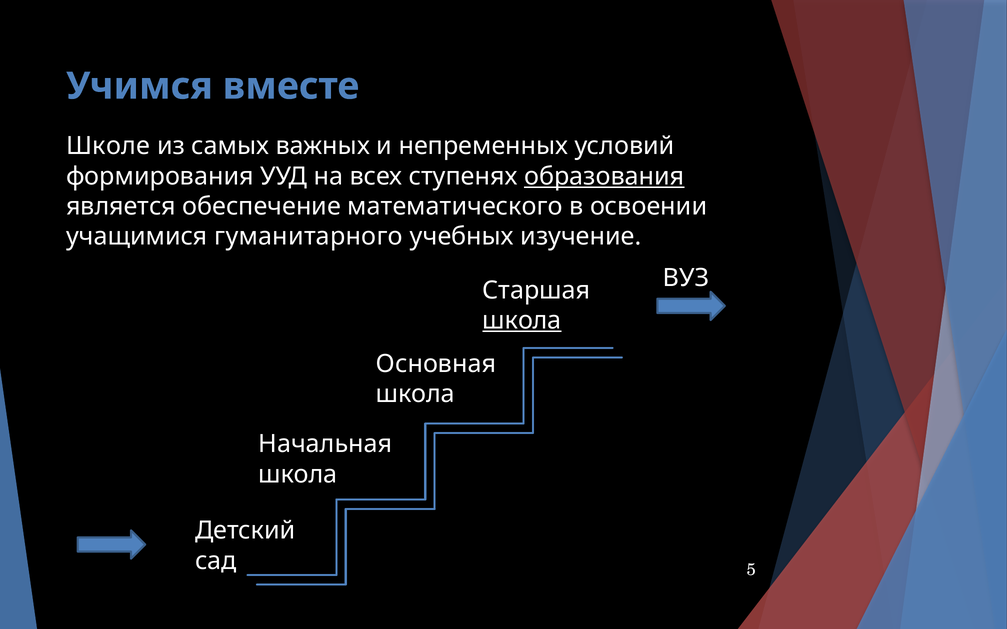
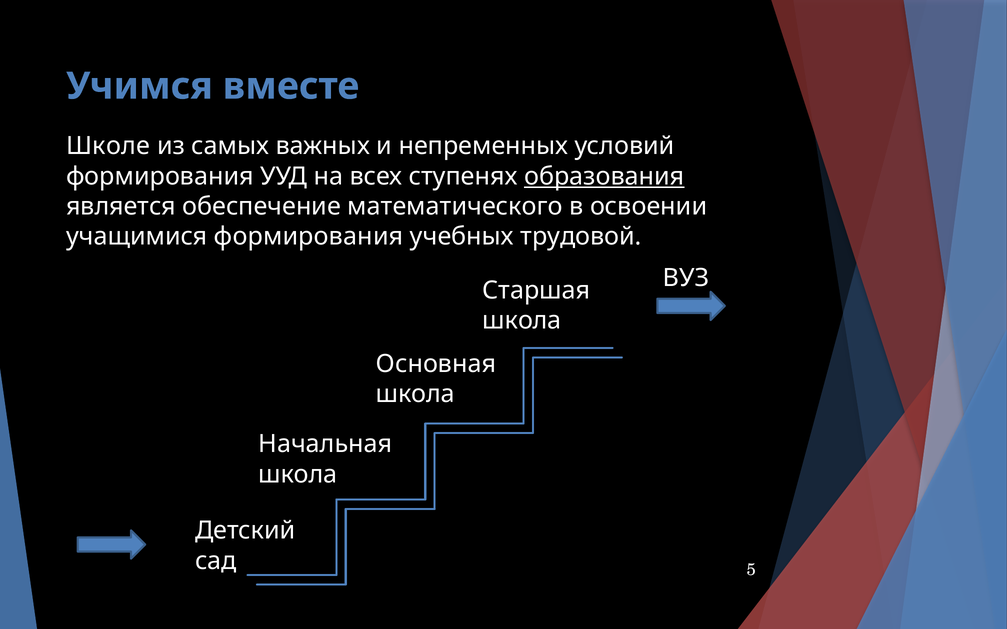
учащимися гуманитарного: гуманитарного -> формирования (309, 237)
изучение: изучение -> трудовой (581, 237)
школа underline: present -> none (522, 321)
